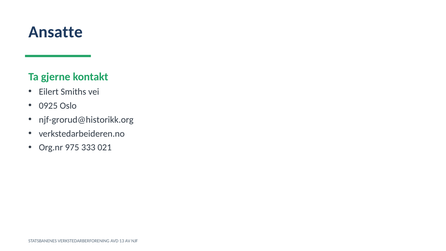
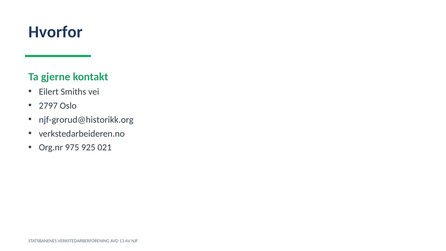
Ansatte: Ansatte -> Hvorfor (55, 32)
0925: 0925 -> 2797 (48, 106)
333: 333 -> 925 (88, 147)
